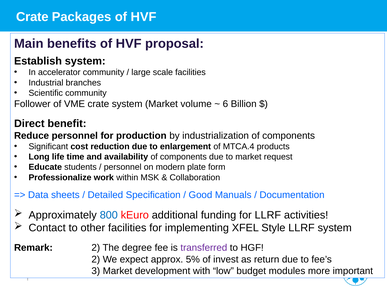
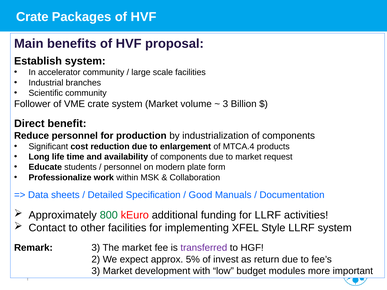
6: 6 -> 3 (225, 104)
800 colour: blue -> green (109, 215)
Remark 2: 2 -> 3 (96, 248)
The degree: degree -> market (137, 248)
